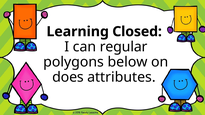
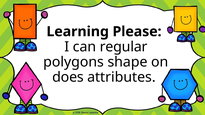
Closed: Closed -> Please (137, 32)
below: below -> shape (128, 62)
